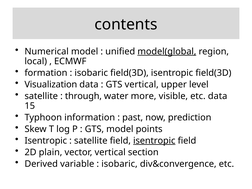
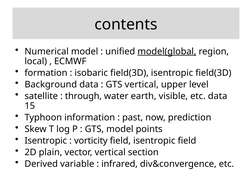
Visualization: Visualization -> Background (51, 84)
more: more -> earth (144, 96)
satellite: satellite -> vorticity (91, 141)
isentropic underline: present -> none (154, 141)
isobaric: isobaric -> infrared (120, 164)
